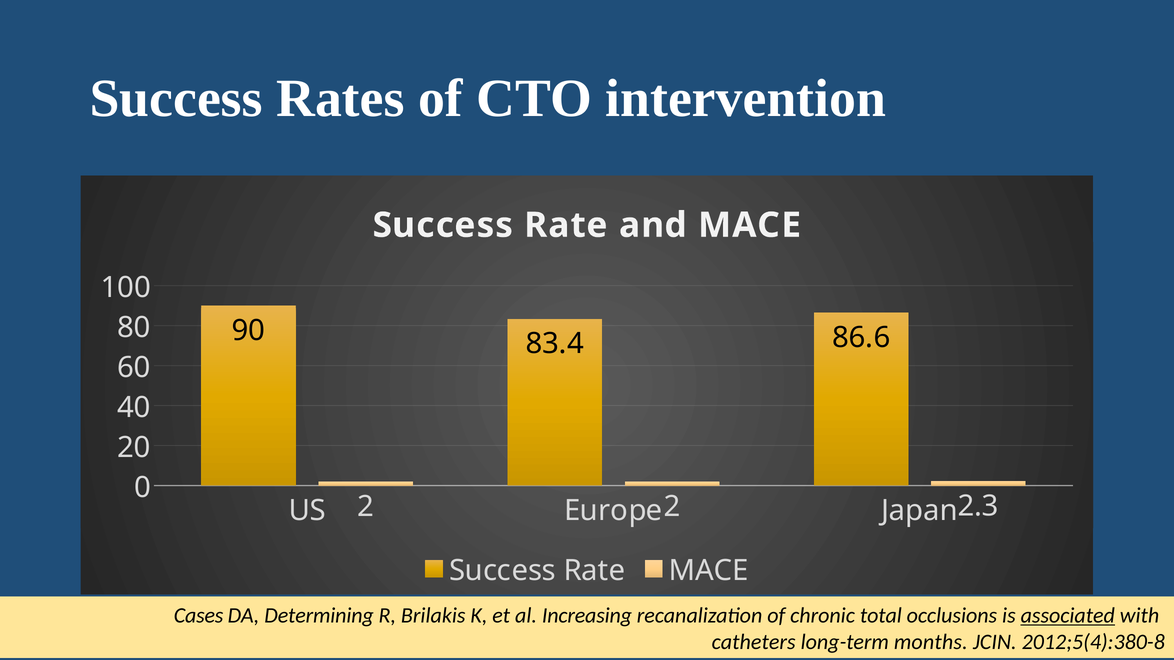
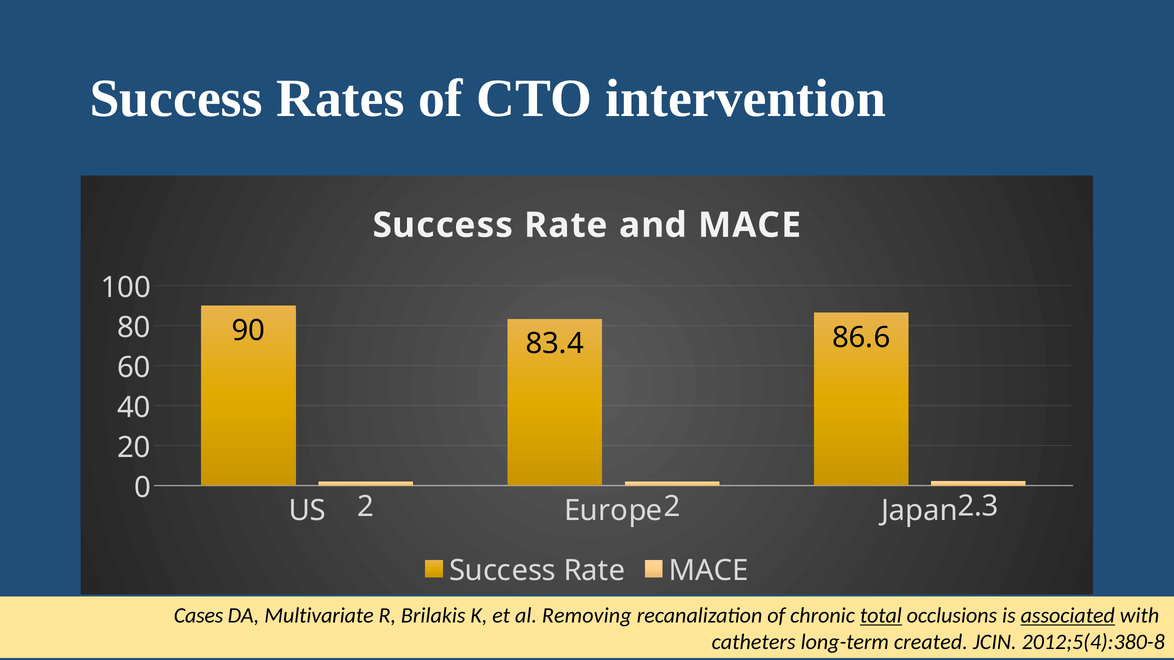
Determining: Determining -> Multivariate (319, 616)
Increasing: Increasing -> Removing (587, 616)
total underline: none -> present (881, 616)
months: months -> created (931, 642)
